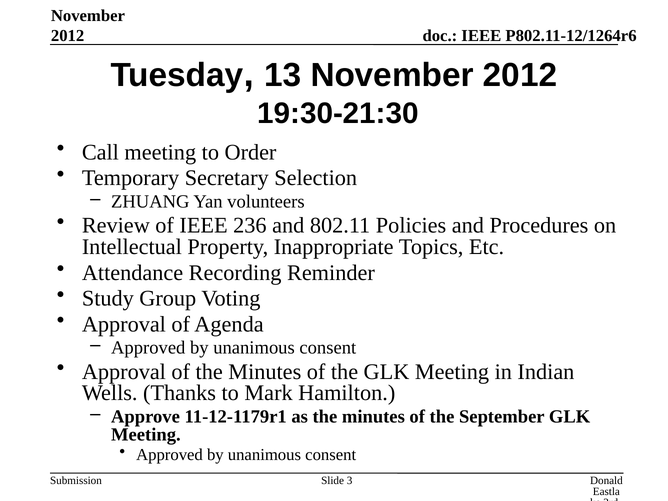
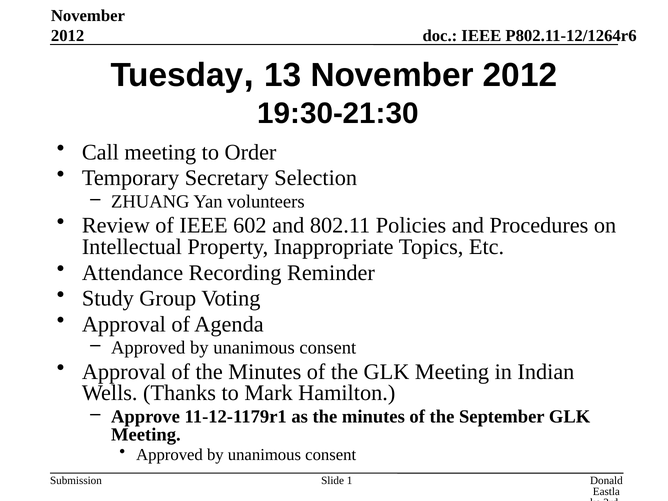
236: 236 -> 602 (250, 225)
3: 3 -> 1 (350, 480)
